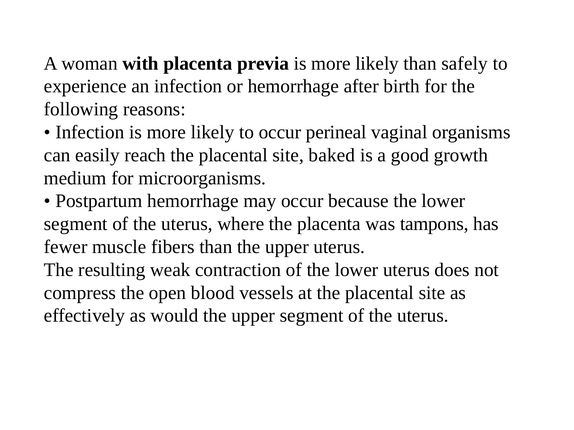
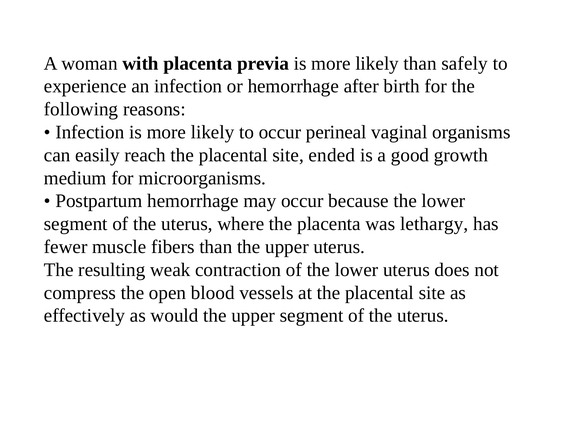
baked: baked -> ended (332, 155)
tampons: tampons -> lethargy (434, 224)
